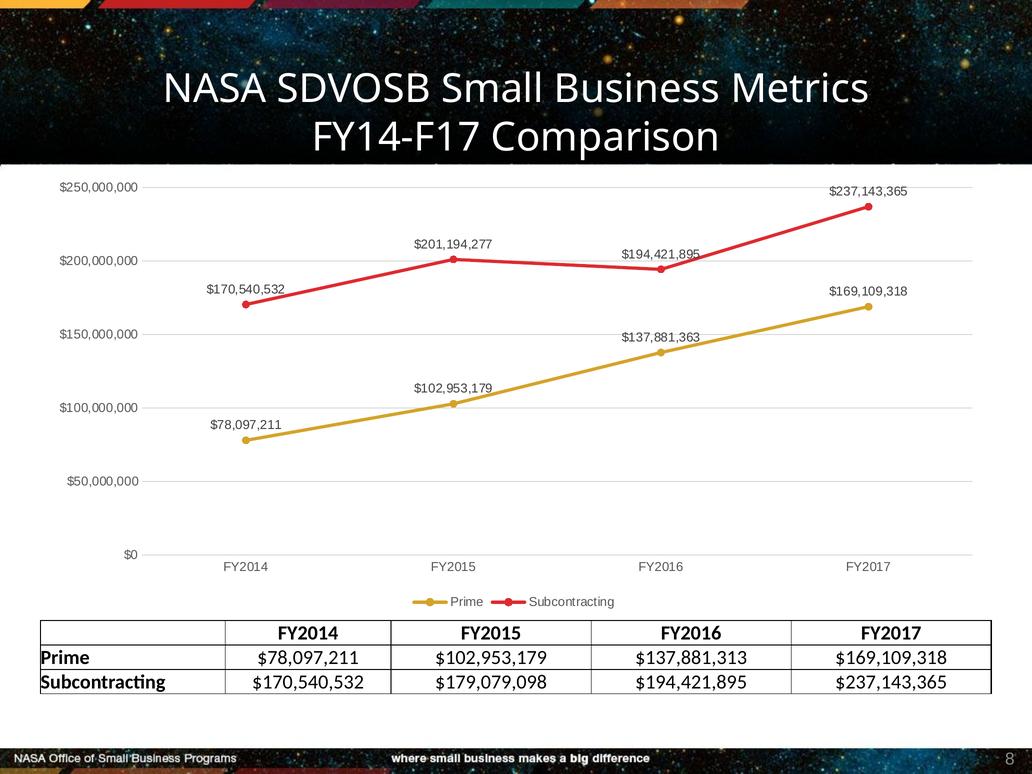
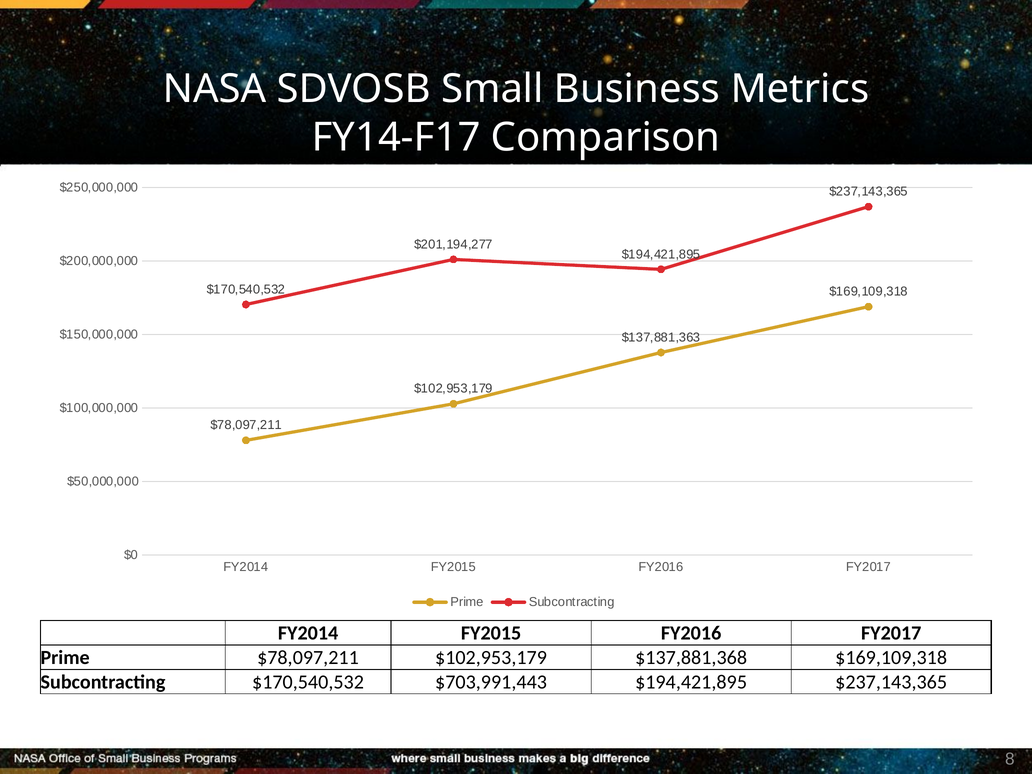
$137,881,313: $137,881,313 -> $137,881,368 (691, 658)
$179,079,098: $179,079,098 -> $703,991,443 (491, 682)
